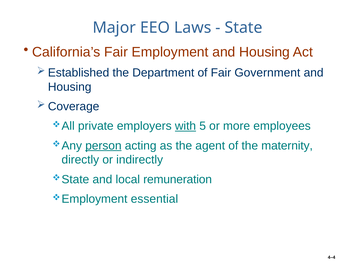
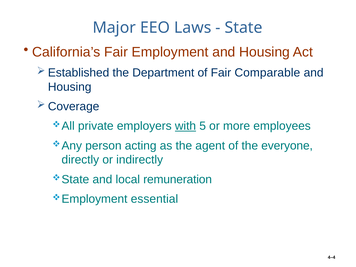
Government: Government -> Comparable (267, 73)
person underline: present -> none (103, 146)
maternity: maternity -> everyone (287, 146)
